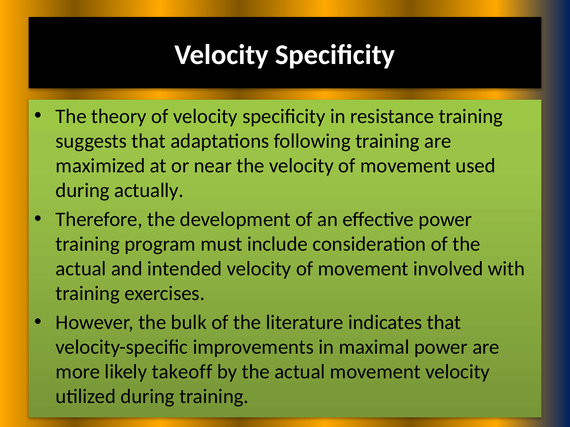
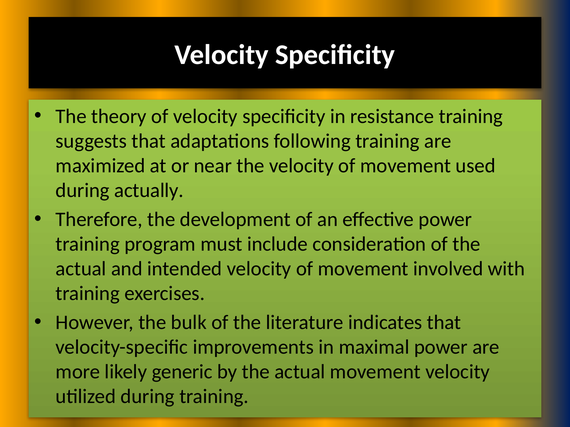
takeoff: takeoff -> generic (182, 372)
